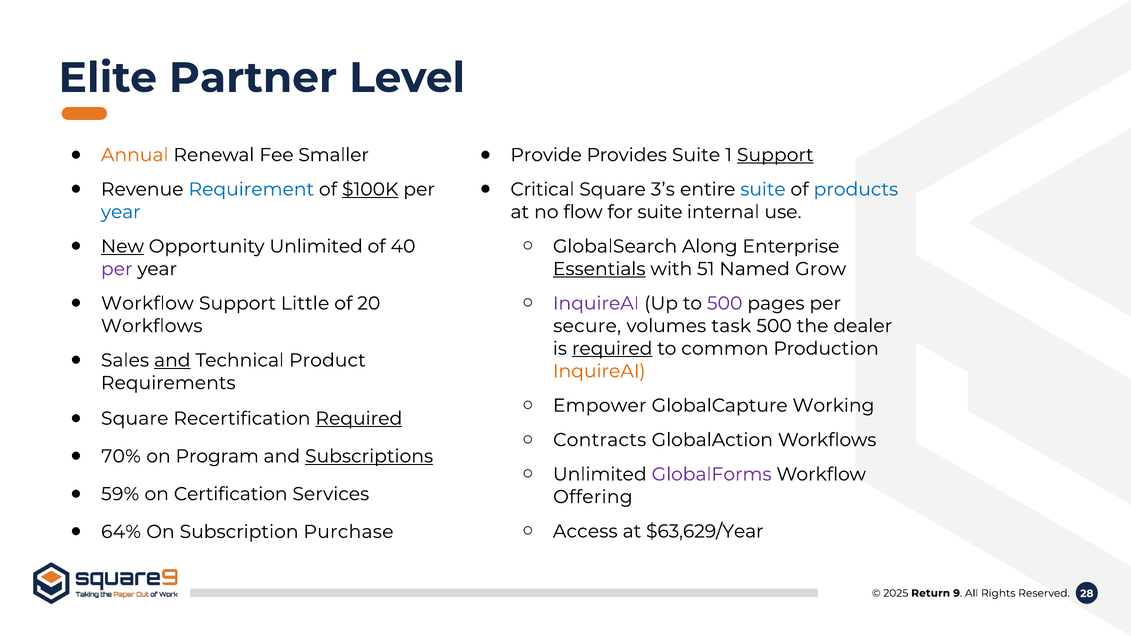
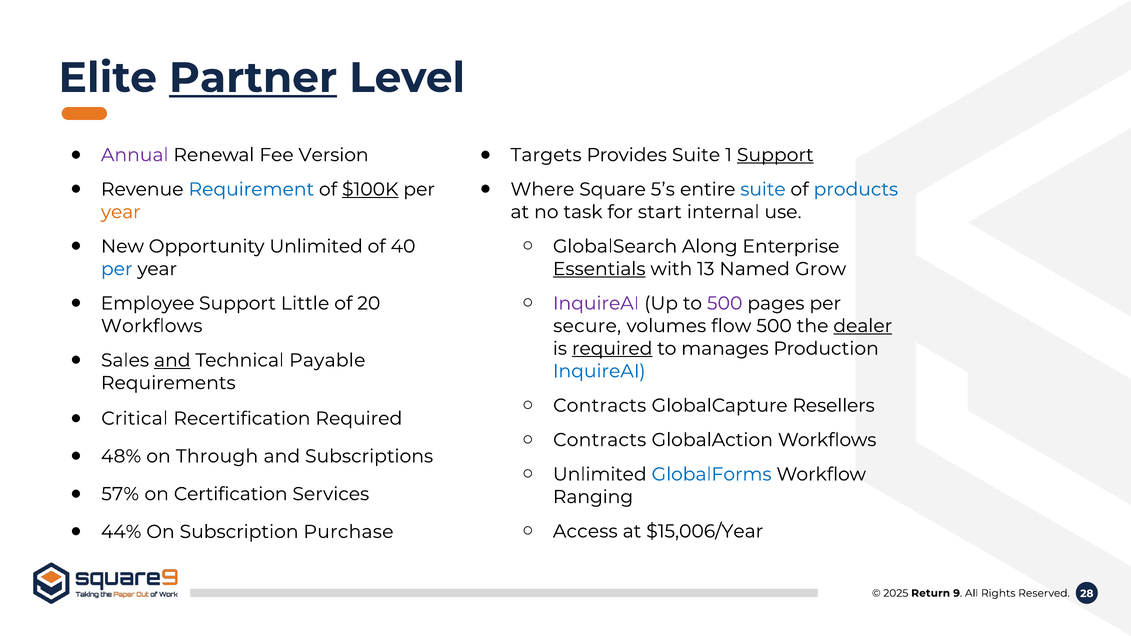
Partner underline: none -> present (253, 78)
Annual colour: orange -> purple (135, 155)
Smaller: Smaller -> Version (334, 155)
Provide: Provide -> Targets (546, 155)
Critical: Critical -> Where (542, 189)
3’s: 3’s -> 5’s (663, 189)
year colour: blue -> orange (121, 212)
flow: flow -> task (583, 212)
for suite: suite -> start (660, 212)
New underline: present -> none (122, 246)
per colour: purple -> blue (117, 269)
51: 51 -> 13 (706, 269)
Workflow: Workflow -> Employee (148, 303)
task: task -> flow (731, 326)
dealer underline: none -> present (863, 326)
common: common -> manages (725, 349)
Product: Product -> Payable (327, 360)
InquireAI colour: orange -> blue (599, 371)
Empower: Empower -> Contracts (600, 406)
Working: Working -> Resellers (834, 406)
Square: Square -> Critical (135, 419)
Required underline: present -> none (359, 419)
70%: 70% -> 48% (121, 456)
Program: Program -> Through (217, 456)
Subscriptions underline: present -> none (369, 456)
GlobalForms colour: purple -> blue (712, 474)
59%: 59% -> 57% (120, 494)
Offering: Offering -> Ranging (593, 497)
$63,629/Year: $63,629/Year -> $15,006/Year (705, 531)
64%: 64% -> 44% (121, 532)
